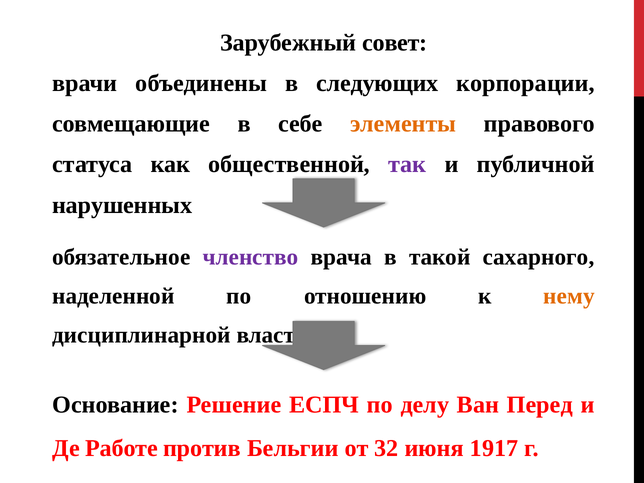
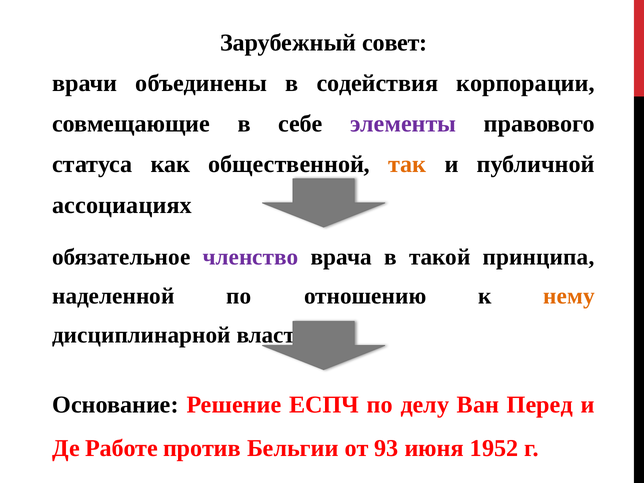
следующих: следующих -> содействия (377, 83)
элементы colour: orange -> purple (403, 124)
так colour: purple -> orange (407, 164)
нарушенных: нарушенных -> ассоциациях (122, 205)
сахарного: сахарного -> принципа (539, 257)
32: 32 -> 93 (386, 448)
1917: 1917 -> 1952 (494, 448)
